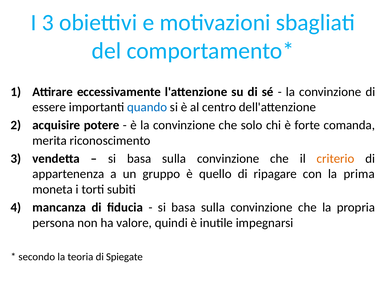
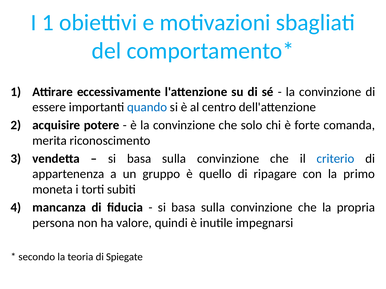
I 3: 3 -> 1 (48, 23)
criterio colour: orange -> blue (336, 159)
prima: prima -> primo (359, 174)
